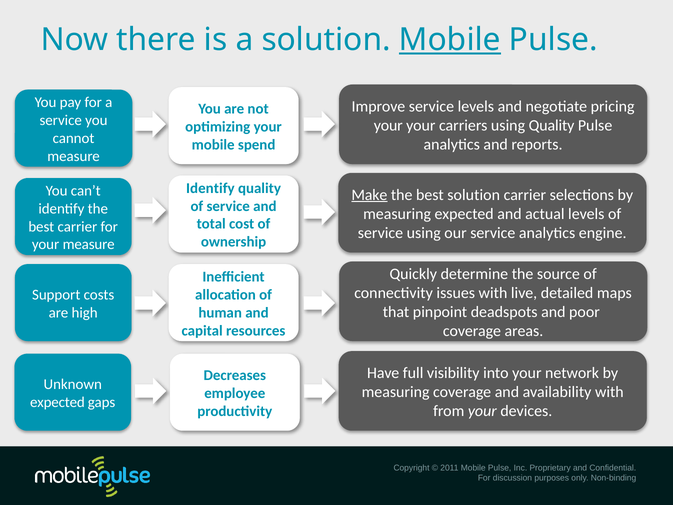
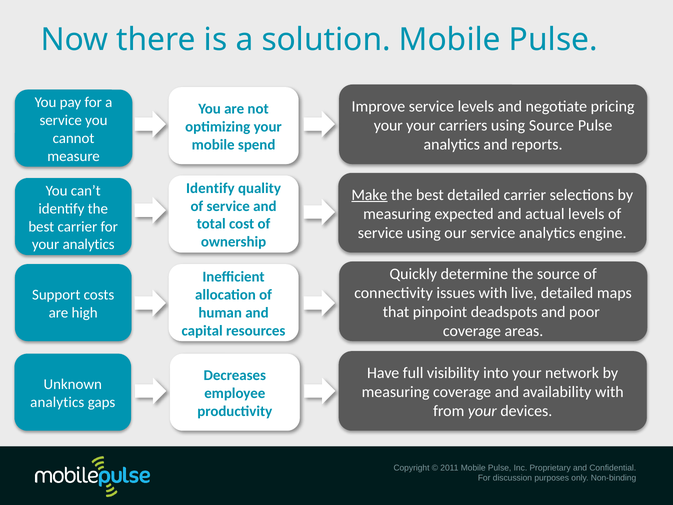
Mobile underline: present -> none (450, 40)
using Quality: Quality -> Source (551, 125)
best solution: solution -> detailed (474, 195)
your measure: measure -> analytics (89, 244)
expected: expected -> analytics (57, 402)
